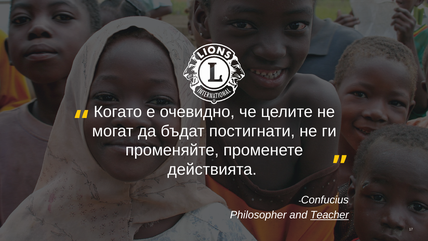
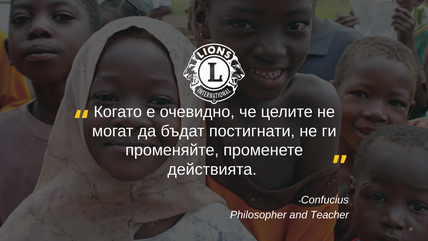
Teacher underline: present -> none (330, 215)
